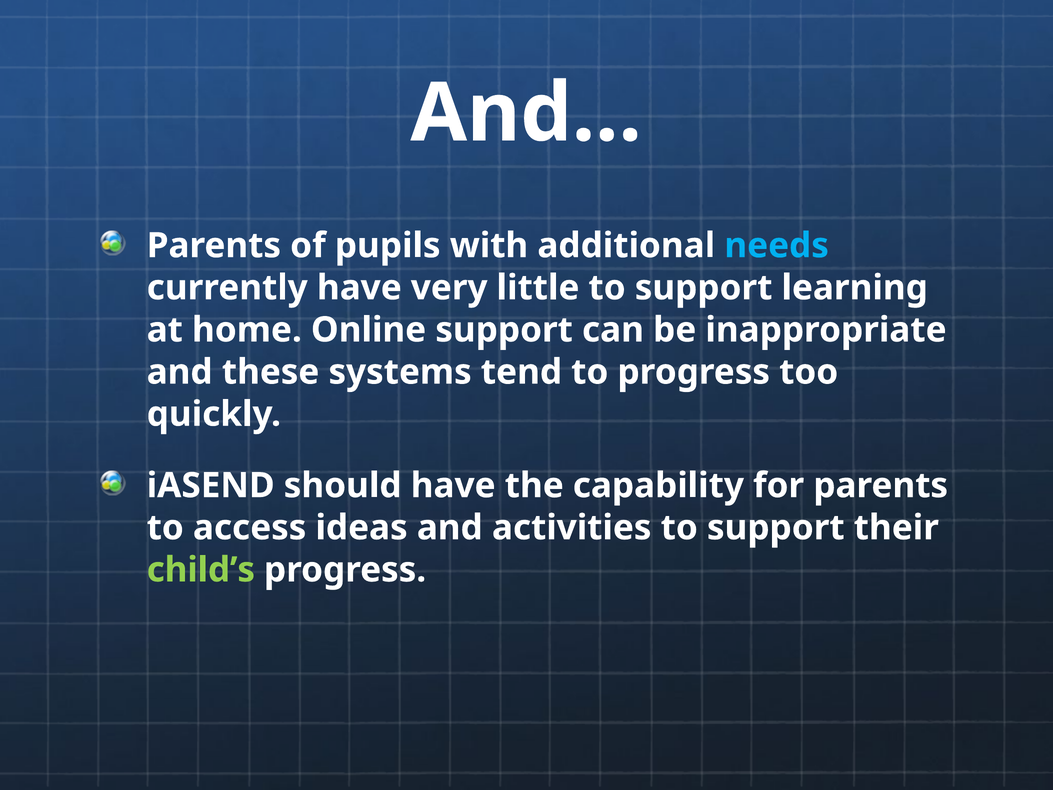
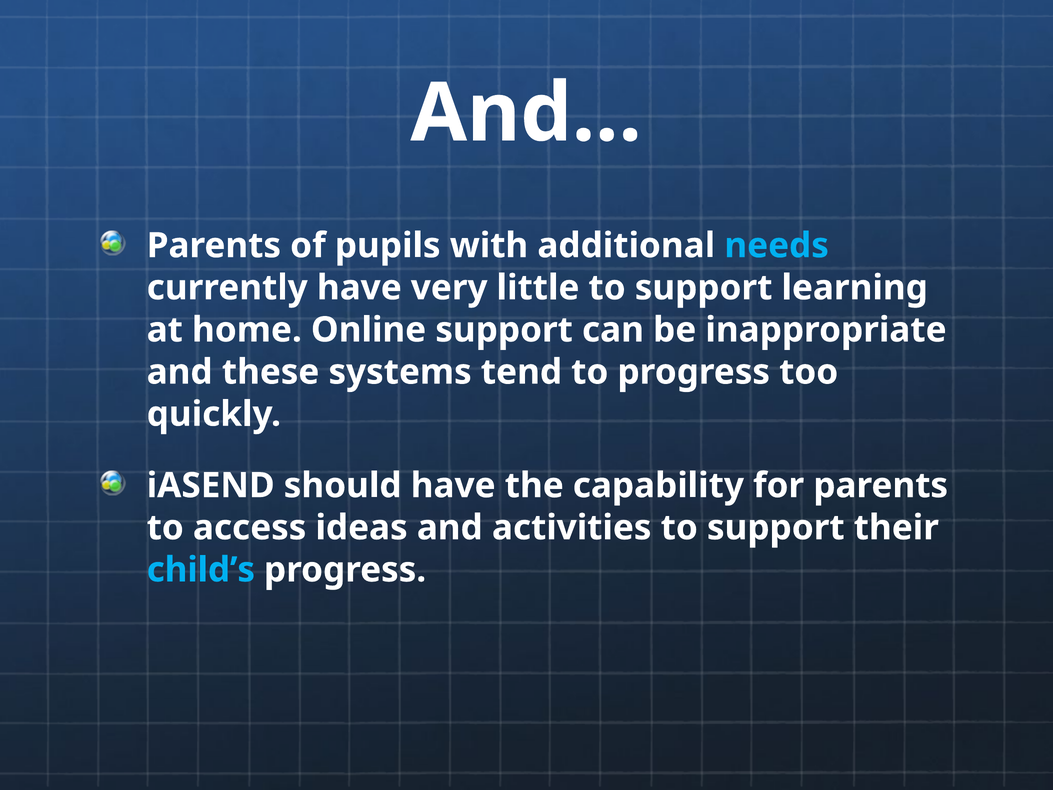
child’s colour: light green -> light blue (201, 570)
